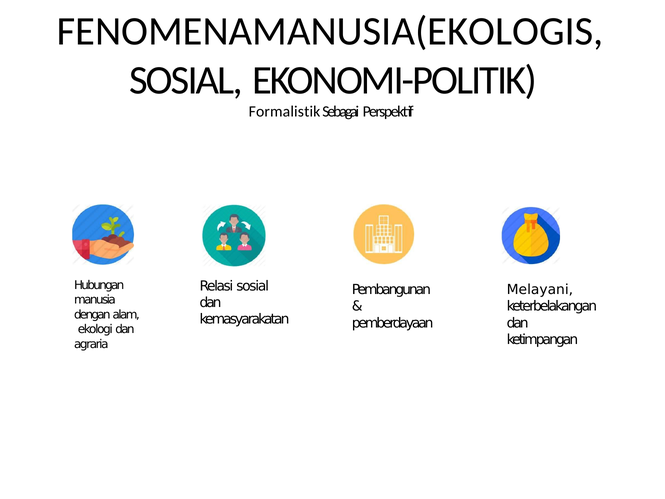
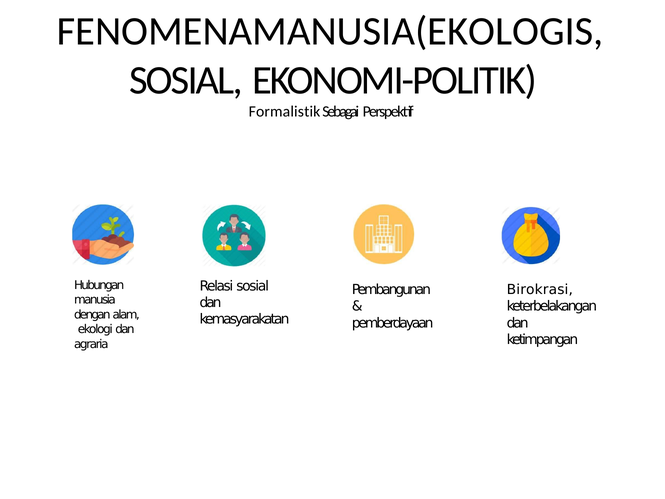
Melayani: Melayani -> Birokrasi (540, 290)
